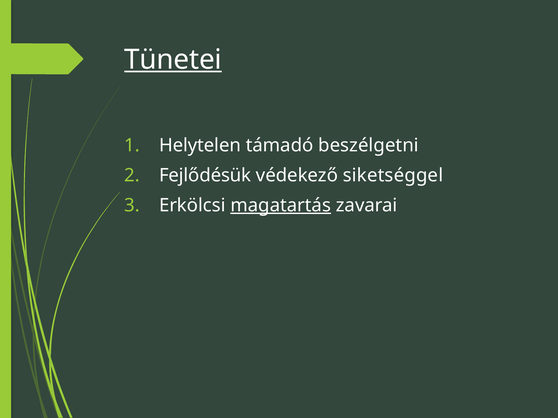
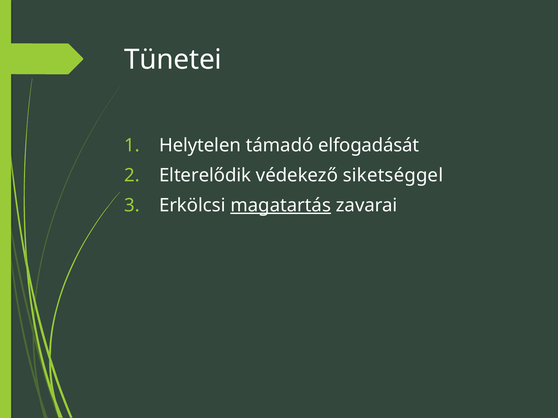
Tünetei underline: present -> none (173, 60)
beszélgetni: beszélgetni -> elfogadását (369, 145)
Fejlődésük: Fejlődésük -> Elterelődik (205, 176)
